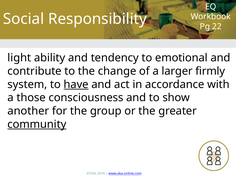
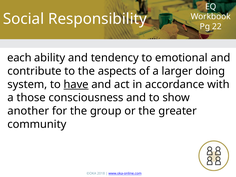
light: light -> each (19, 58)
change: change -> aspects (117, 71)
firmly: firmly -> doing (210, 71)
community underline: present -> none (37, 124)
